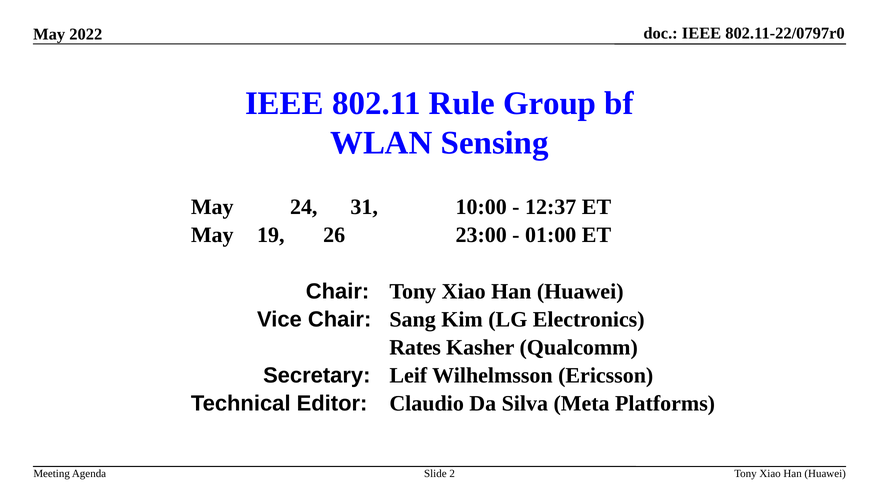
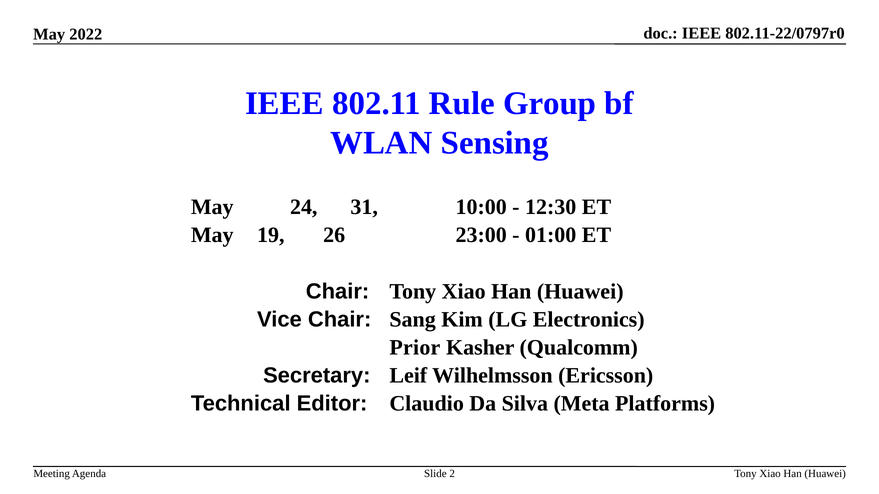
12:37: 12:37 -> 12:30 (551, 207)
Rates: Rates -> Prior (415, 348)
